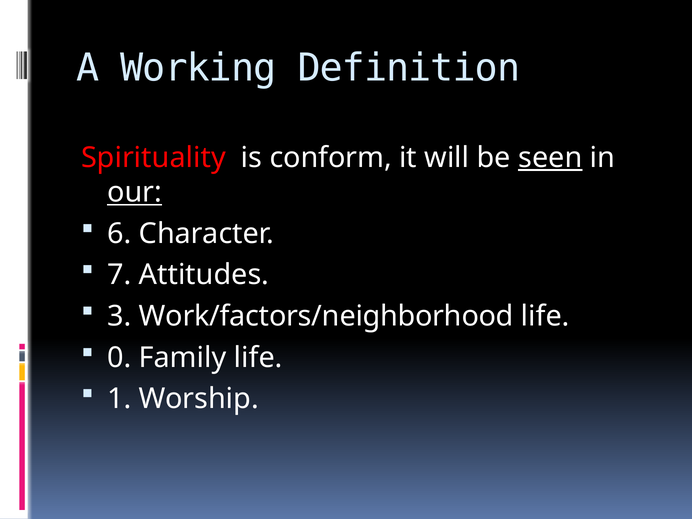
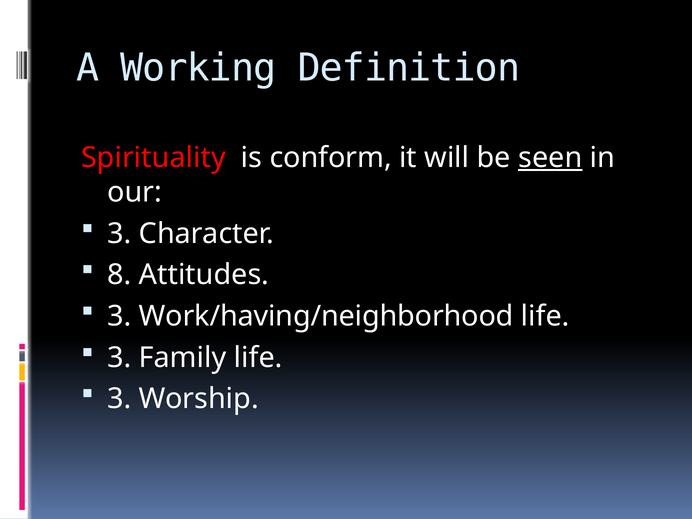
our underline: present -> none (135, 192)
6: 6 -> 3 (119, 234)
7: 7 -> 8 (119, 275)
Work/factors/neighborhood: Work/factors/neighborhood -> Work/having/neighborhood (326, 316)
0: 0 -> 3 (119, 358)
1: 1 -> 3 (119, 399)
